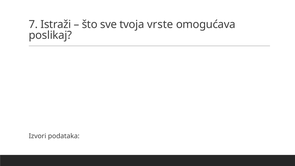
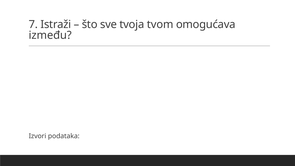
vrste: vrste -> tvom (160, 25)
poslikaj: poslikaj -> između (50, 35)
